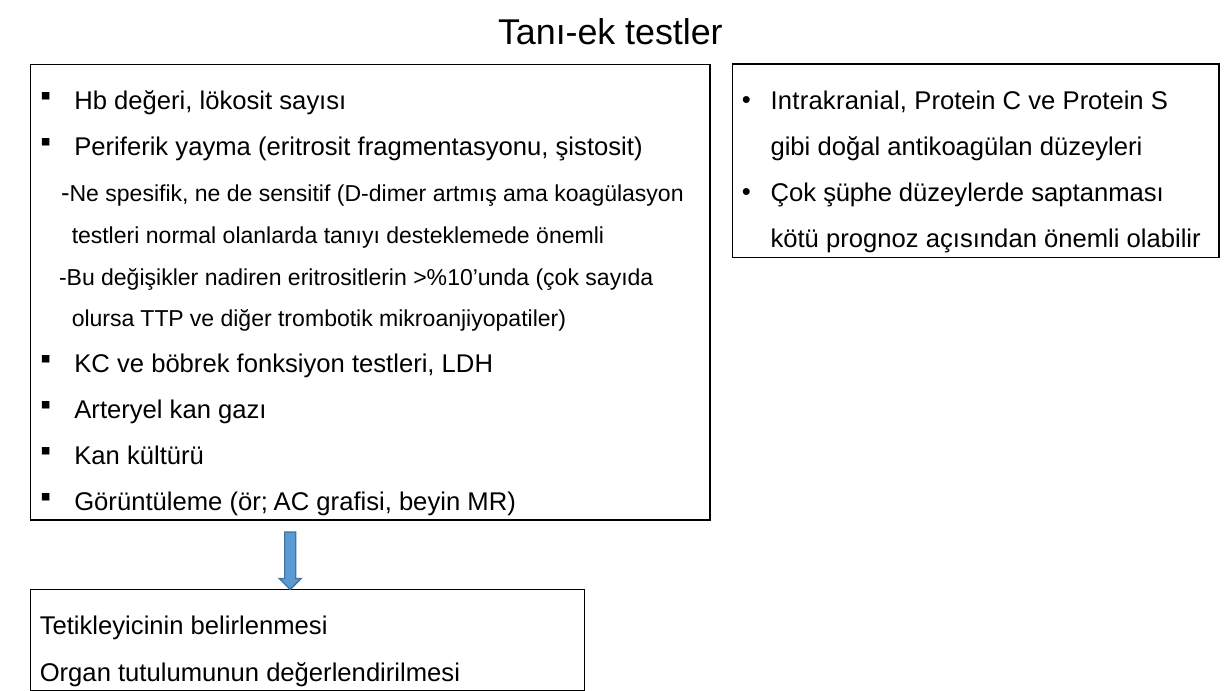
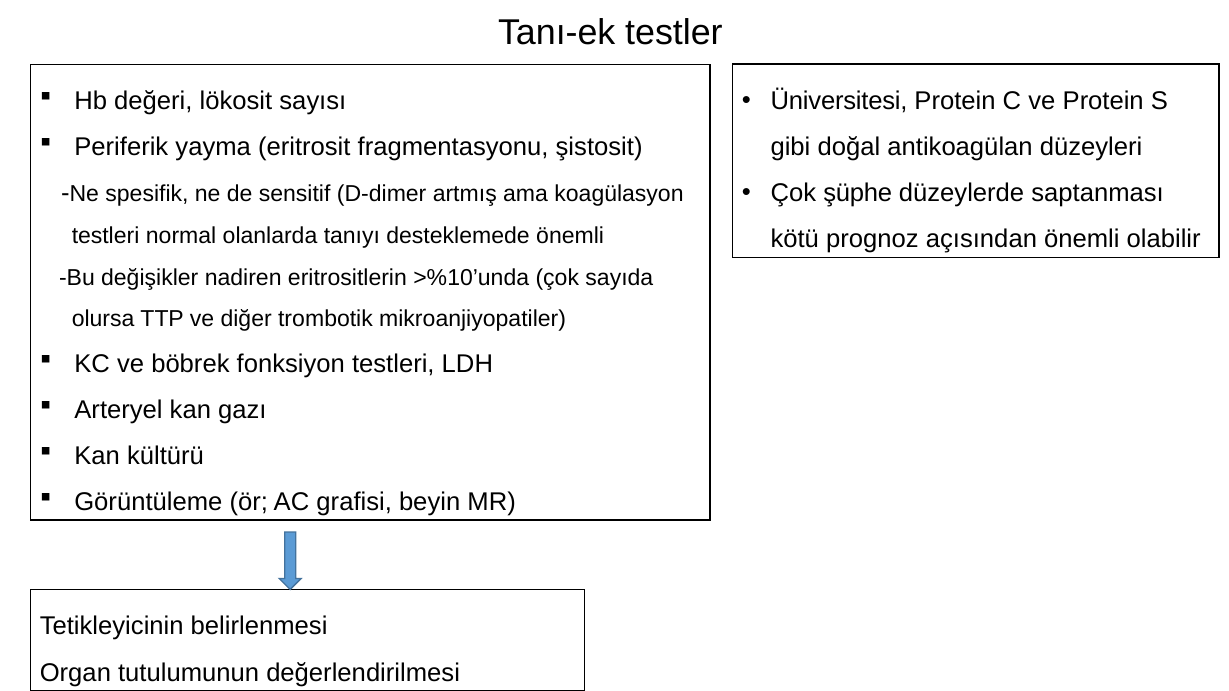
Intrakranial: Intrakranial -> Üniversitesi (839, 101)
